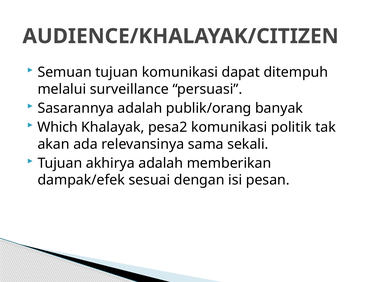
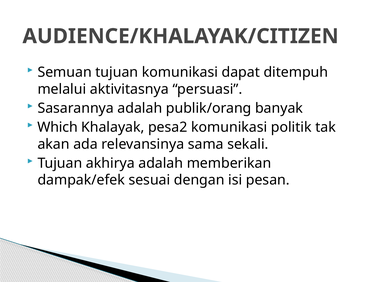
surveillance: surveillance -> aktivitasnya (129, 89)
